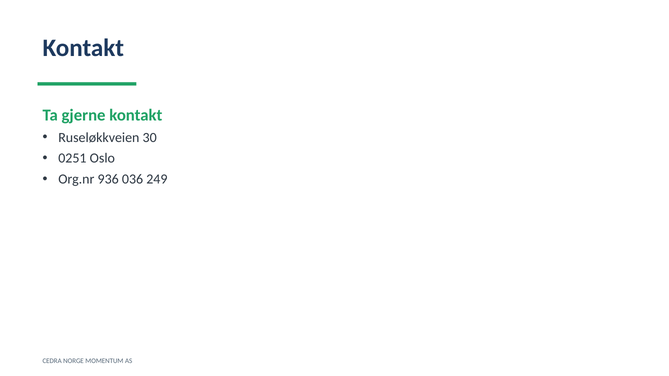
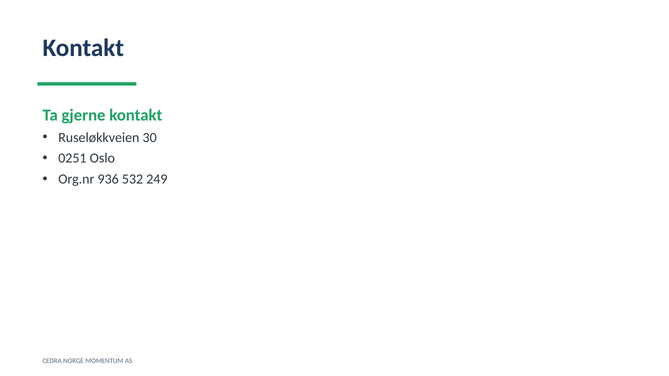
036: 036 -> 532 (133, 179)
